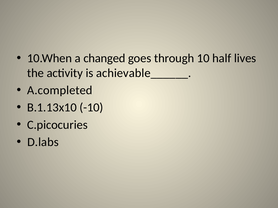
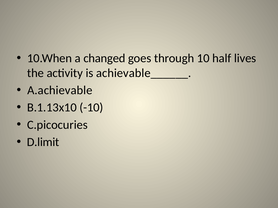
A.completed: A.completed -> A.achievable (60, 90)
D.labs: D.labs -> D.limit (43, 142)
